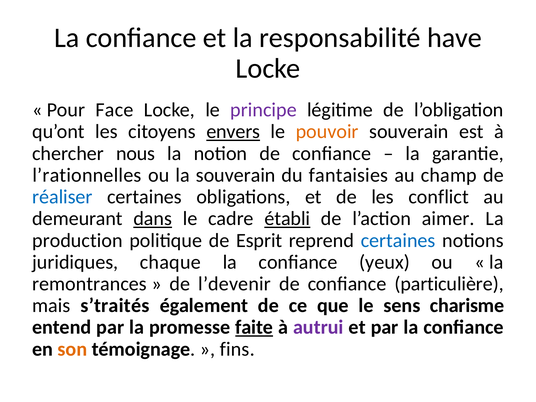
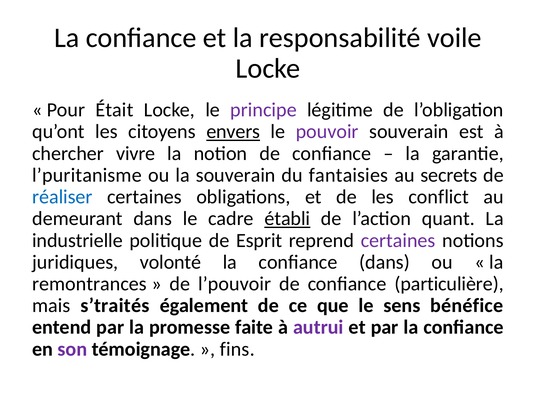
have: have -> voile (454, 38)
Face: Face -> Était (114, 110)
pouvoir colour: orange -> purple (327, 132)
nous: nous -> vivre (136, 153)
l’rationnelles: l’rationnelles -> l’puritanisme (87, 175)
champ: champ -> secrets (449, 175)
dans underline: present -> none (153, 219)
aimer: aimer -> quant (448, 219)
production: production -> industrielle (77, 240)
certaines colour: blue -> purple (398, 240)
chaque: chaque -> volonté (171, 262)
confiance yeux: yeux -> dans (385, 262)
l’devenir: l’devenir -> l’pouvoir (235, 284)
charisme: charisme -> bénéfice (467, 306)
faite underline: present -> none (254, 327)
son colour: orange -> purple (72, 349)
